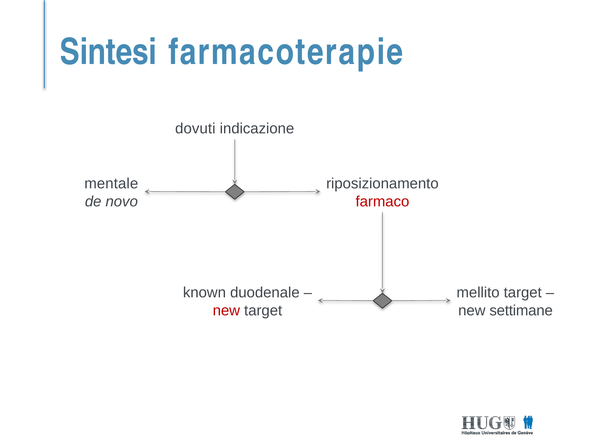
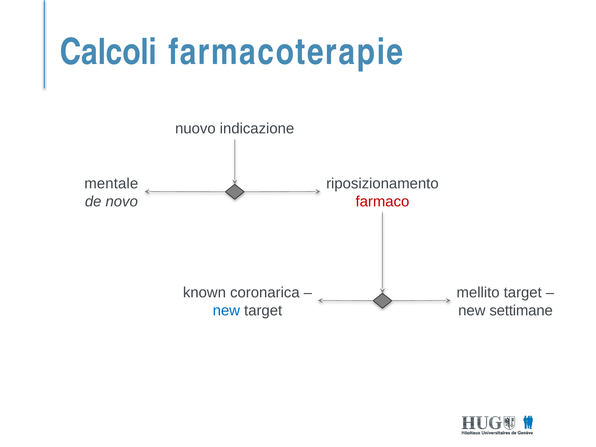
Sintesi: Sintesi -> Calcoli (108, 52)
dovuti: dovuti -> nuovo (195, 128)
duodenale: duodenale -> coronarica (265, 293)
new colour: red -> blue (226, 310)
